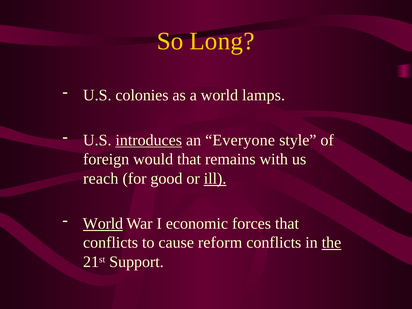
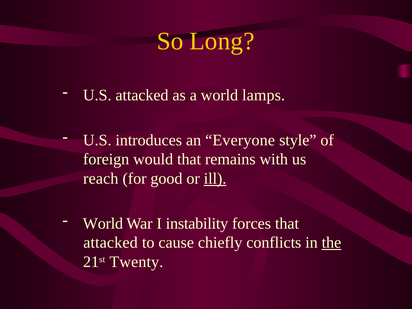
U.S colonies: colonies -> attacked (142, 95)
introduces underline: present -> none (149, 140)
World underline: present -> none (103, 223)
economic: economic -> instability (197, 223)
conflicts: conflicts -> attacked (110, 243)
reform: reform -> chiefly (220, 243)
Support: Support -> Twenty (136, 262)
